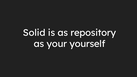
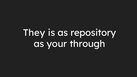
Solid: Solid -> They (34, 33)
yourself: yourself -> through (87, 44)
